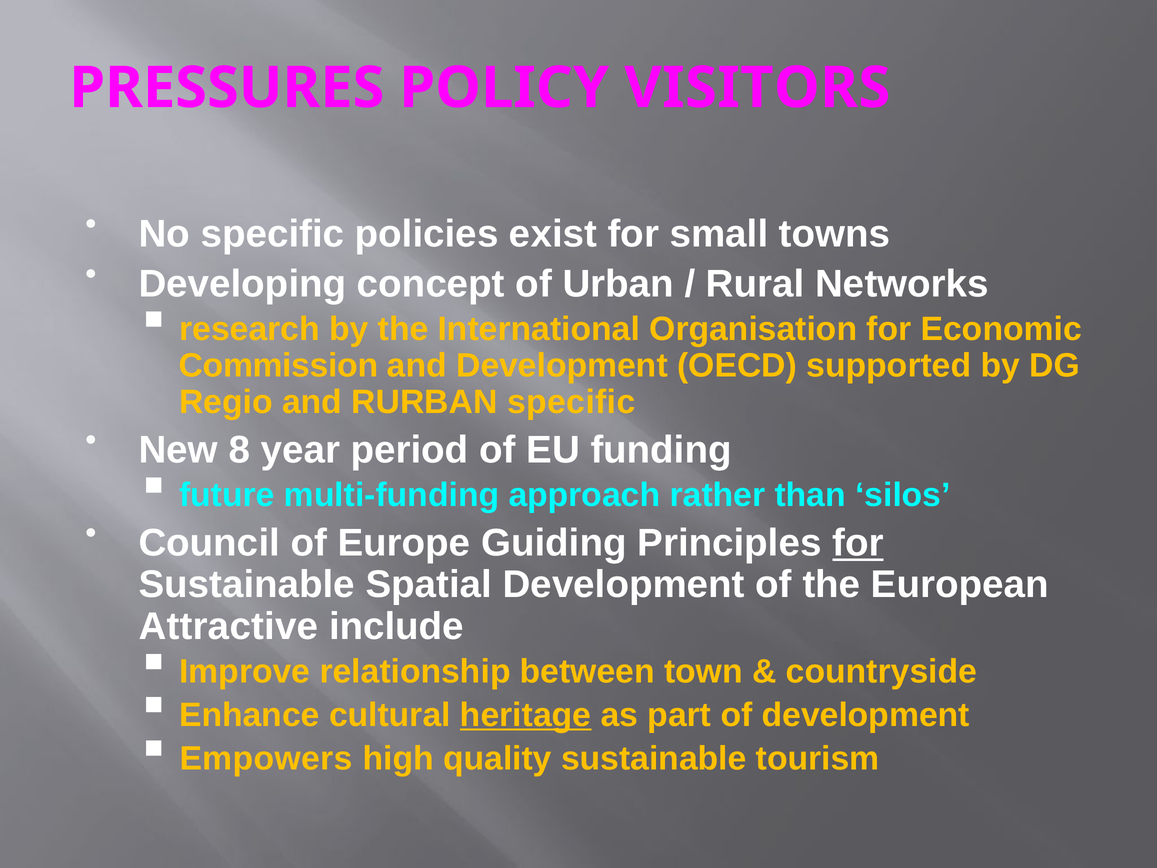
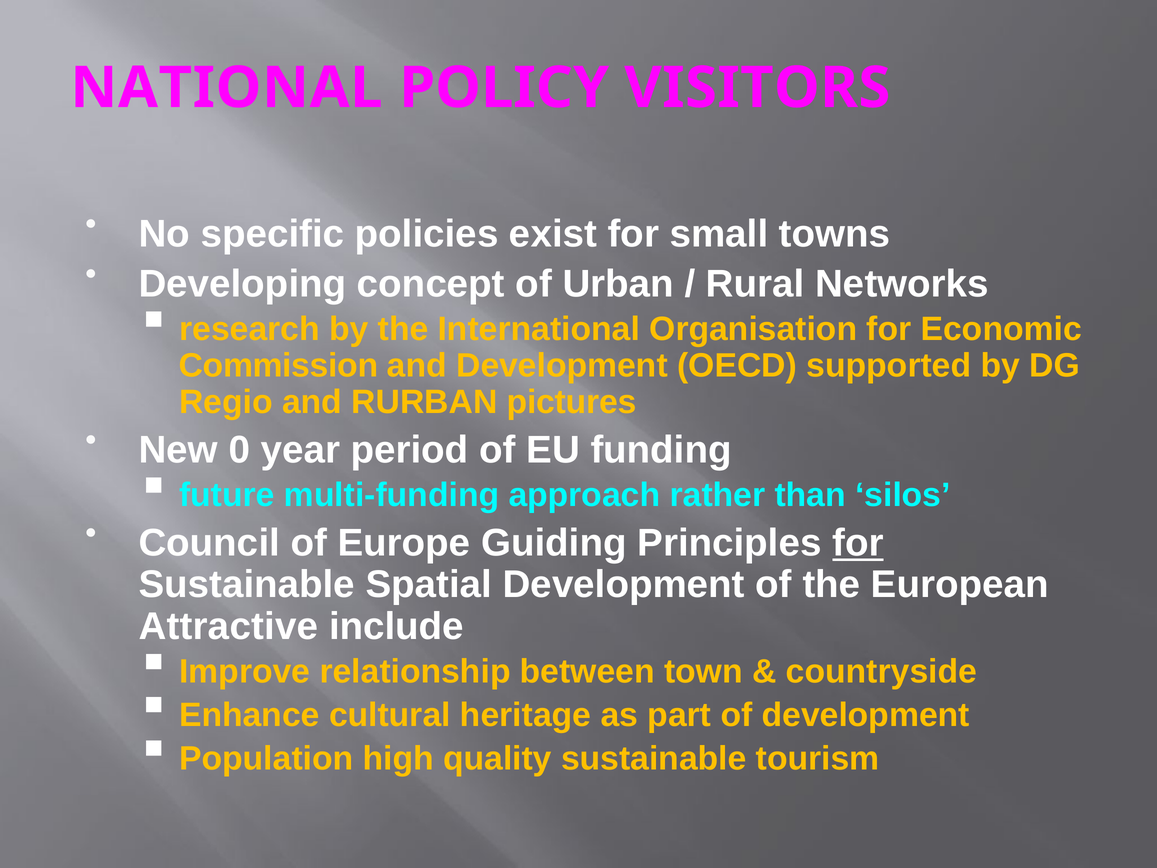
PRESSURES: PRESSURES -> NATIONAL (226, 88)
RURBAN specific: specific -> pictures (572, 402)
8: 8 -> 0 (239, 450)
heritage underline: present -> none (526, 715)
Empowers: Empowers -> Population (266, 758)
